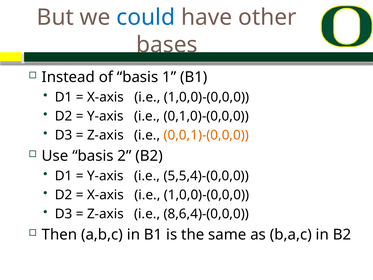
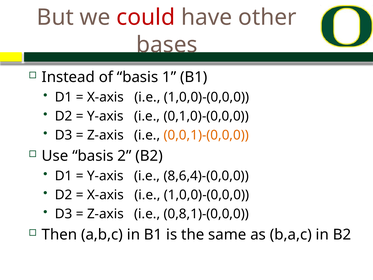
could colour: blue -> red (146, 17)
5,5,4)-(0,0,0: 5,5,4)-(0,0,0 -> 8,6,4)-(0,0,0 (206, 176)
8,6,4)-(0,0,0: 8,6,4)-(0,0,0 -> 0,8,1)-(0,0,0 (206, 214)
